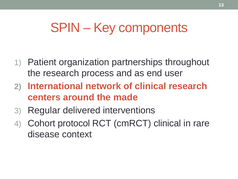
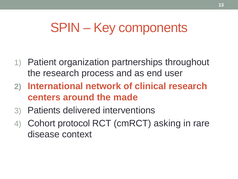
Regular: Regular -> Patients (44, 110)
cmRCT clinical: clinical -> asking (167, 123)
